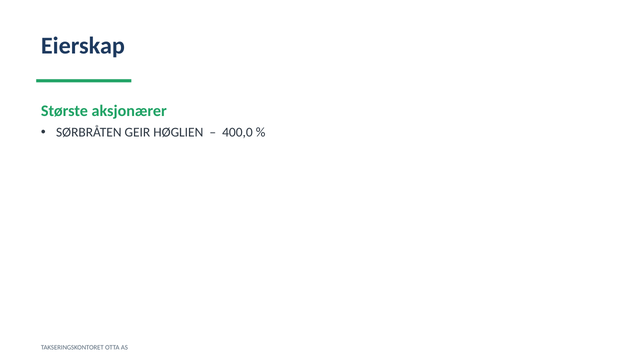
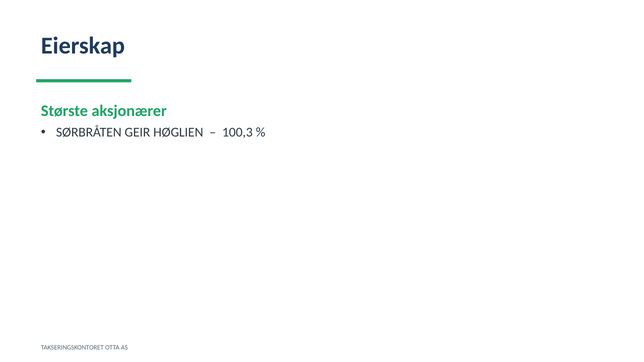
400,0: 400,0 -> 100,3 (237, 132)
